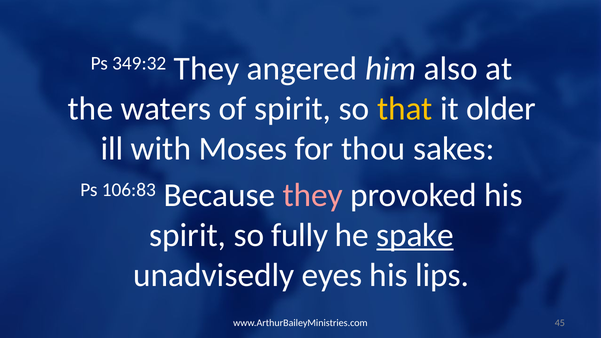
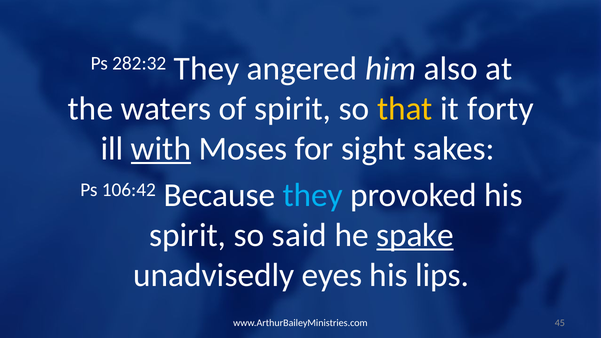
349:32: 349:32 -> 282:32 (139, 63)
older: older -> forty (501, 109)
with underline: none -> present (161, 149)
thou: thou -> sight (373, 149)
106:83: 106:83 -> 106:42 (129, 190)
they colour: pink -> light blue (313, 195)
fully: fully -> said (299, 235)
